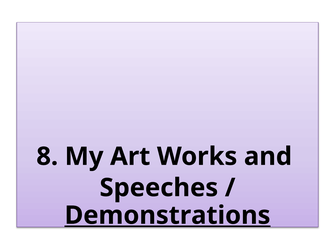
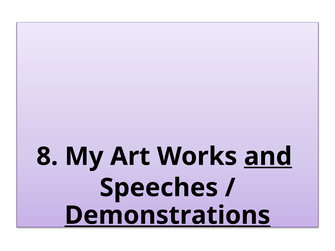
and underline: none -> present (268, 157)
